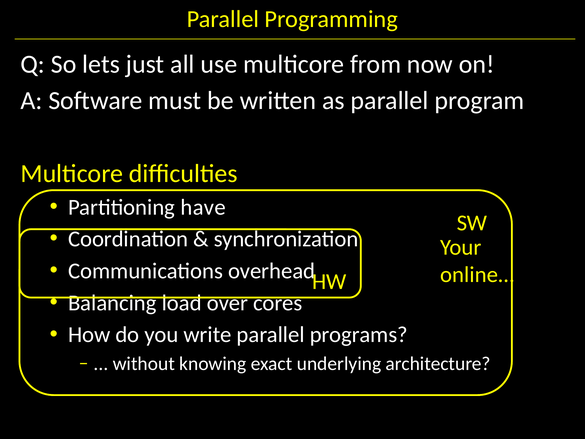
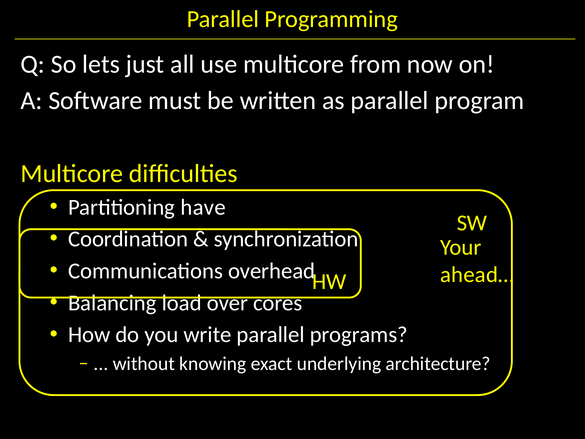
online…: online… -> ahead… (477, 275)
